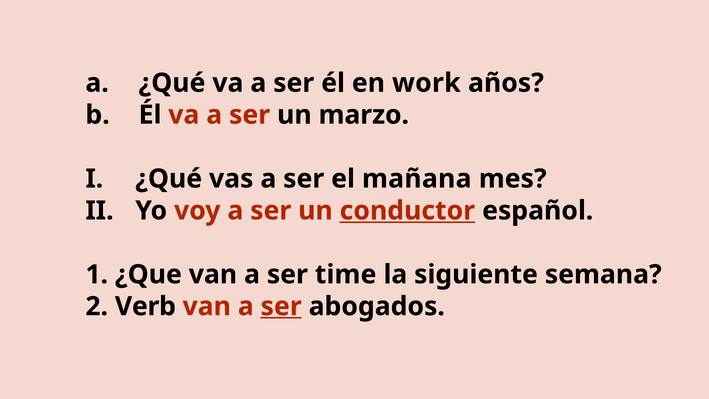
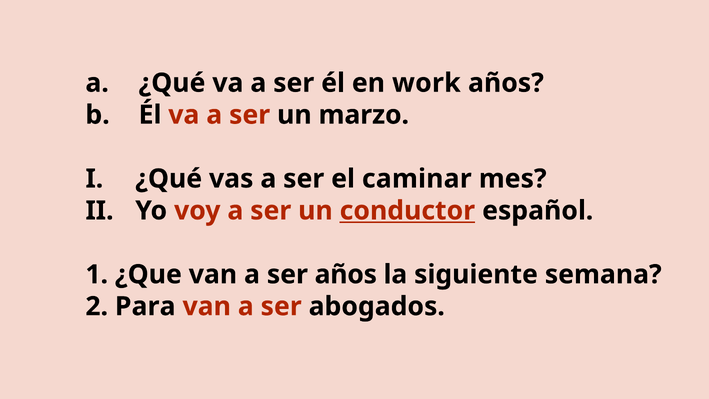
mañana: mañana -> caminar (417, 179)
ser time: time -> años (346, 274)
Verb: Verb -> Para (145, 306)
ser underline: present -> none (281, 306)
